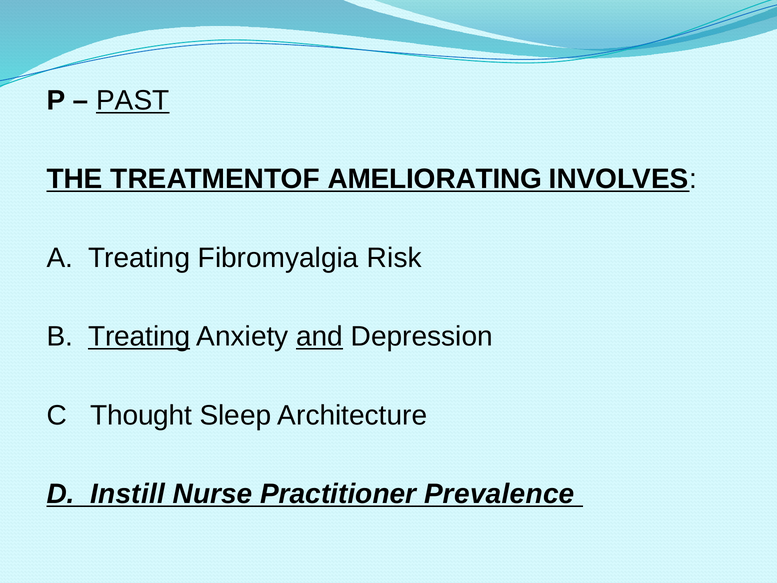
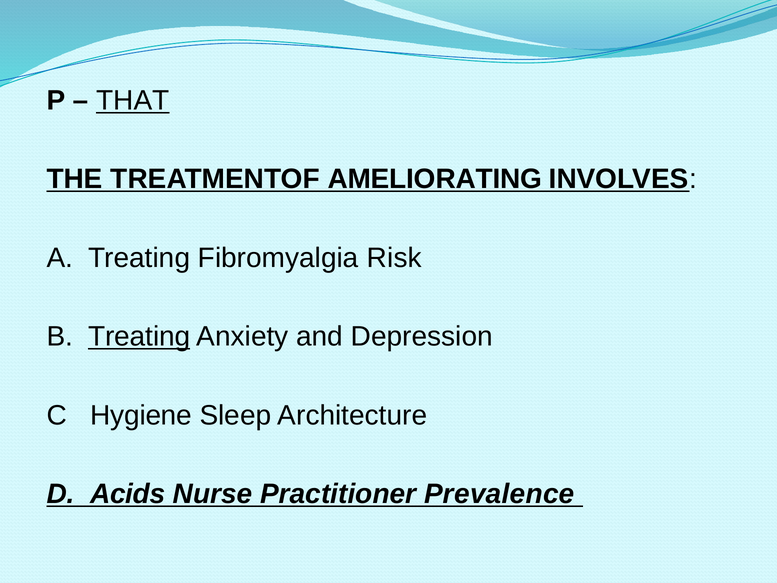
PAST: PAST -> THAT (133, 100)
and underline: present -> none (320, 336)
Thought: Thought -> Hygiene (141, 415)
Instill: Instill -> Acids (128, 494)
